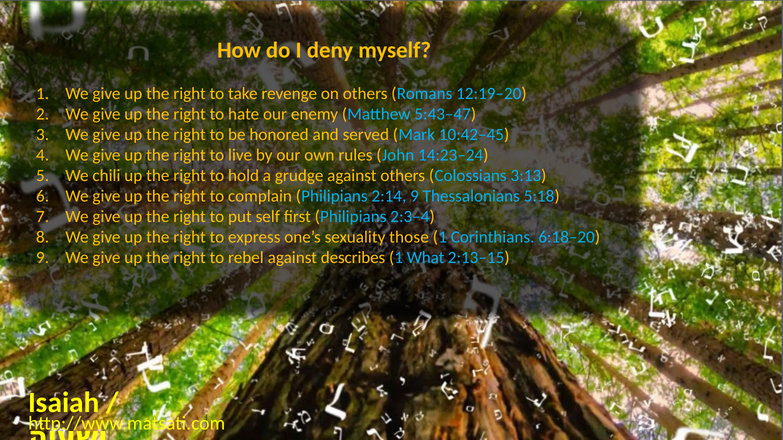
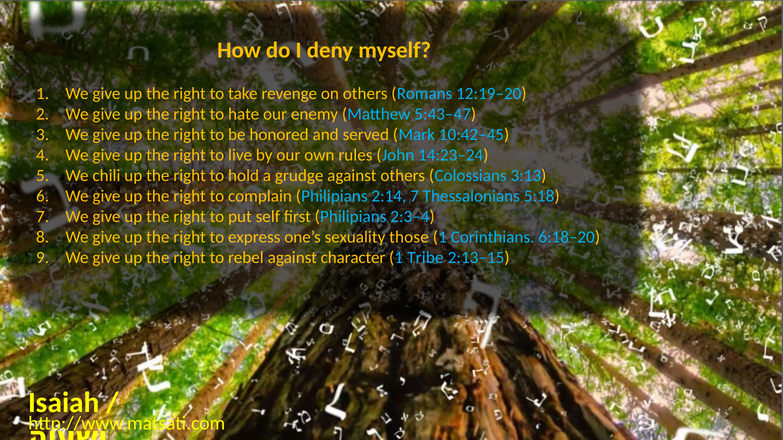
2:14 9: 9 -> 7 (414, 196)
describes: describes -> character (353, 258)
What: What -> Tribe (425, 258)
